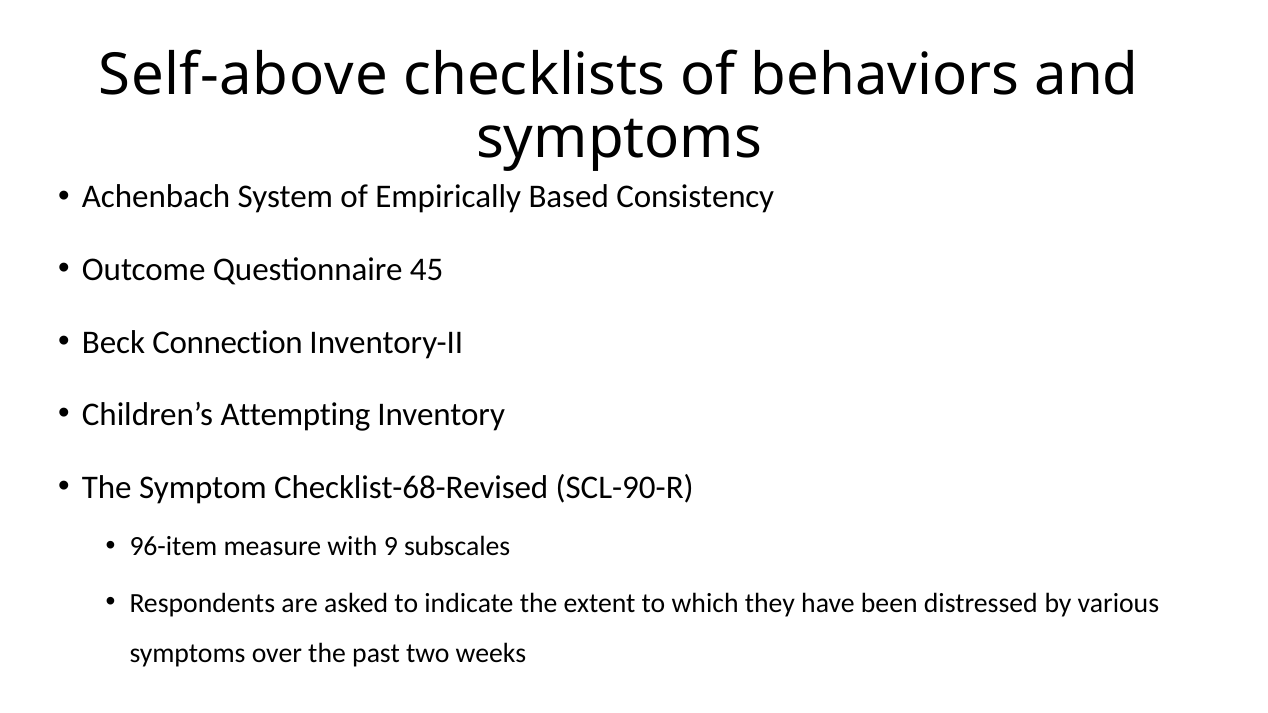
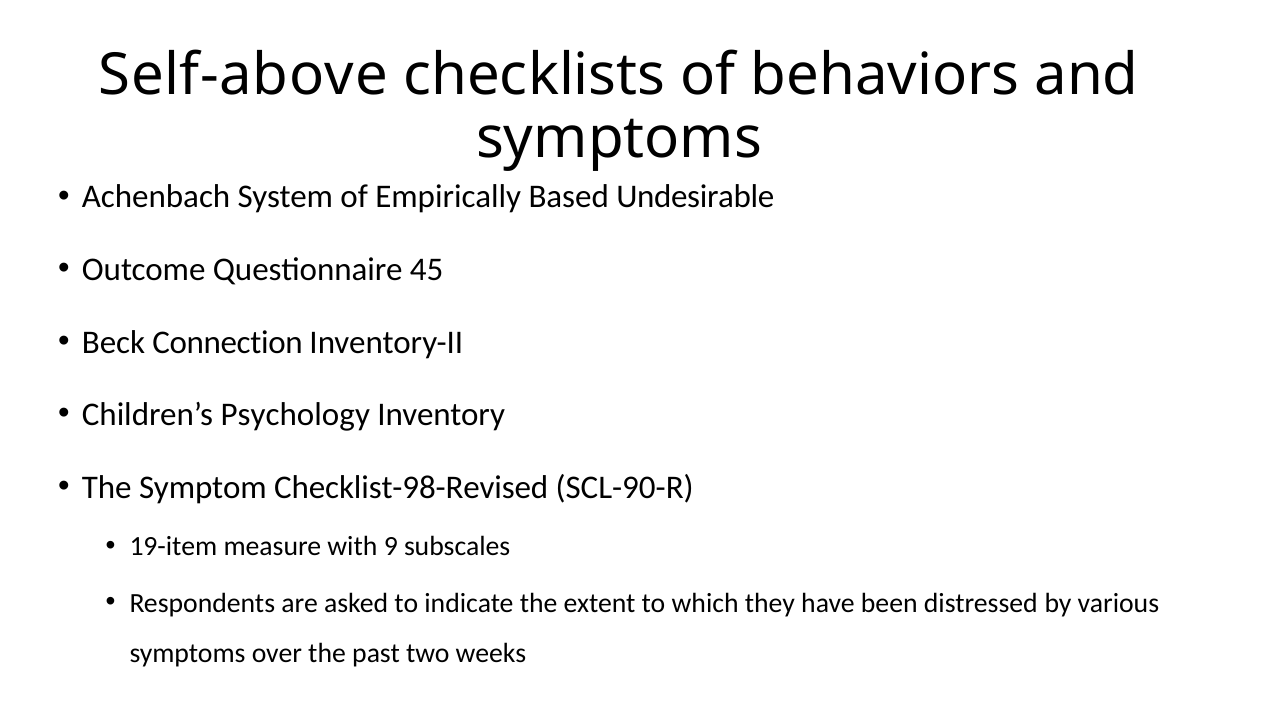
Consistency: Consistency -> Undesirable (695, 197)
Attempting: Attempting -> Psychology (295, 415)
Checklist-68-Revised: Checklist-68-Revised -> Checklist-98-Revised (411, 488)
96-item: 96-item -> 19-item (173, 547)
